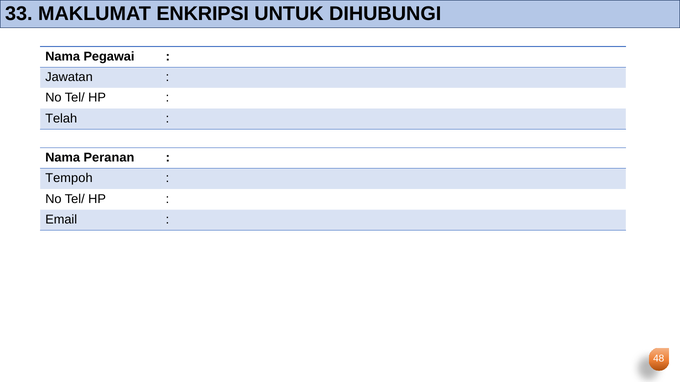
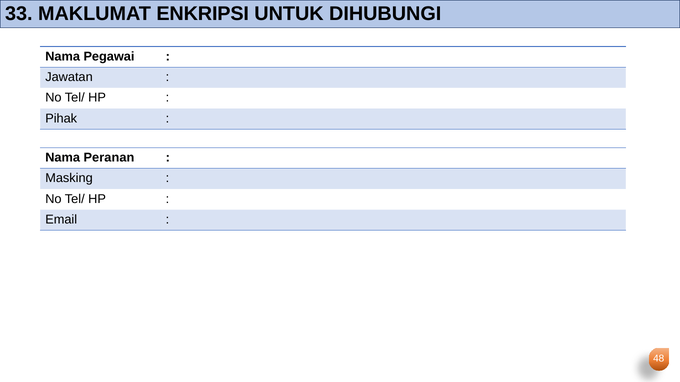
Telah: Telah -> Pihak (61, 119)
Tempoh: Tempoh -> Masking (69, 178)
